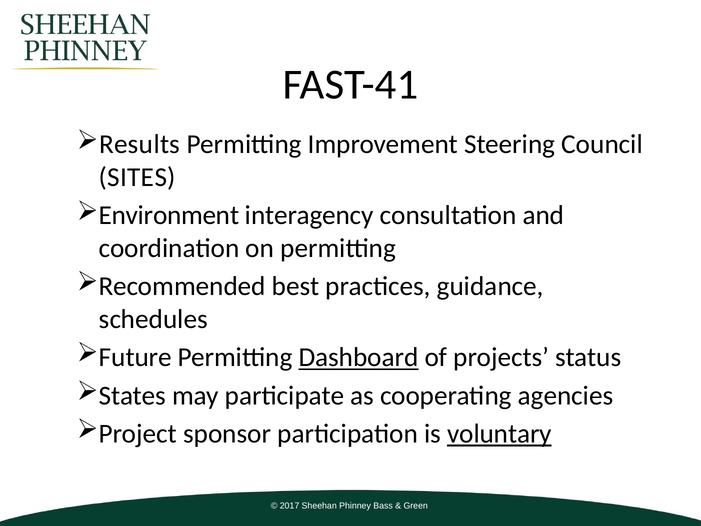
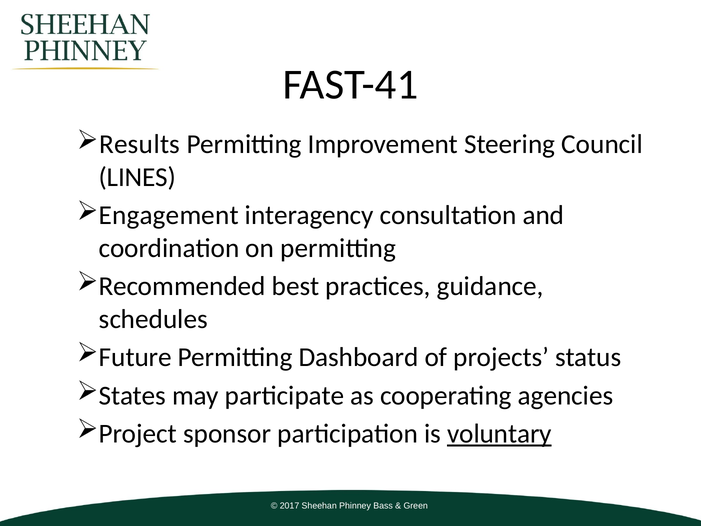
SITES: SITES -> LINES (137, 177)
Environment: Environment -> Engagement (169, 215)
Dashboard underline: present -> none (359, 357)
